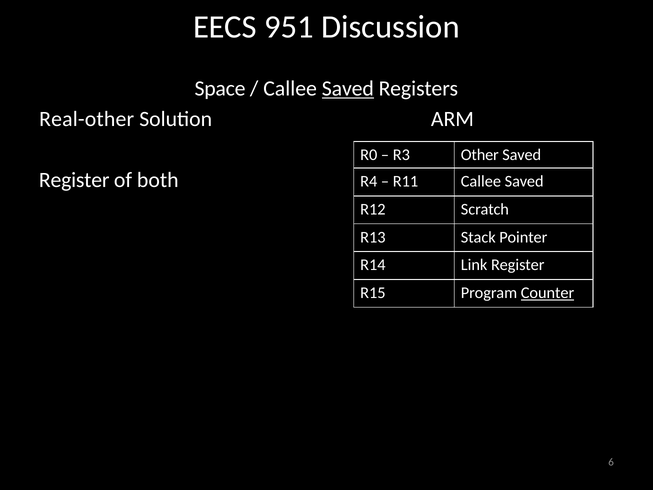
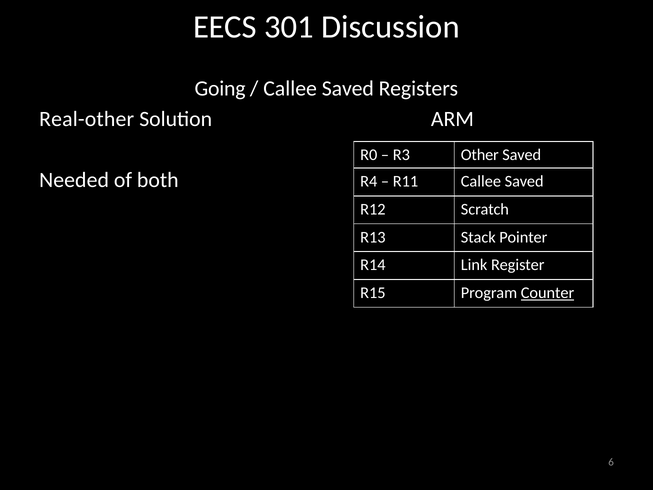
951: 951 -> 301 (289, 27)
Space: Space -> Going (220, 89)
Saved underline: present -> none (348, 89)
Register: Register -> Needed (74, 180)
